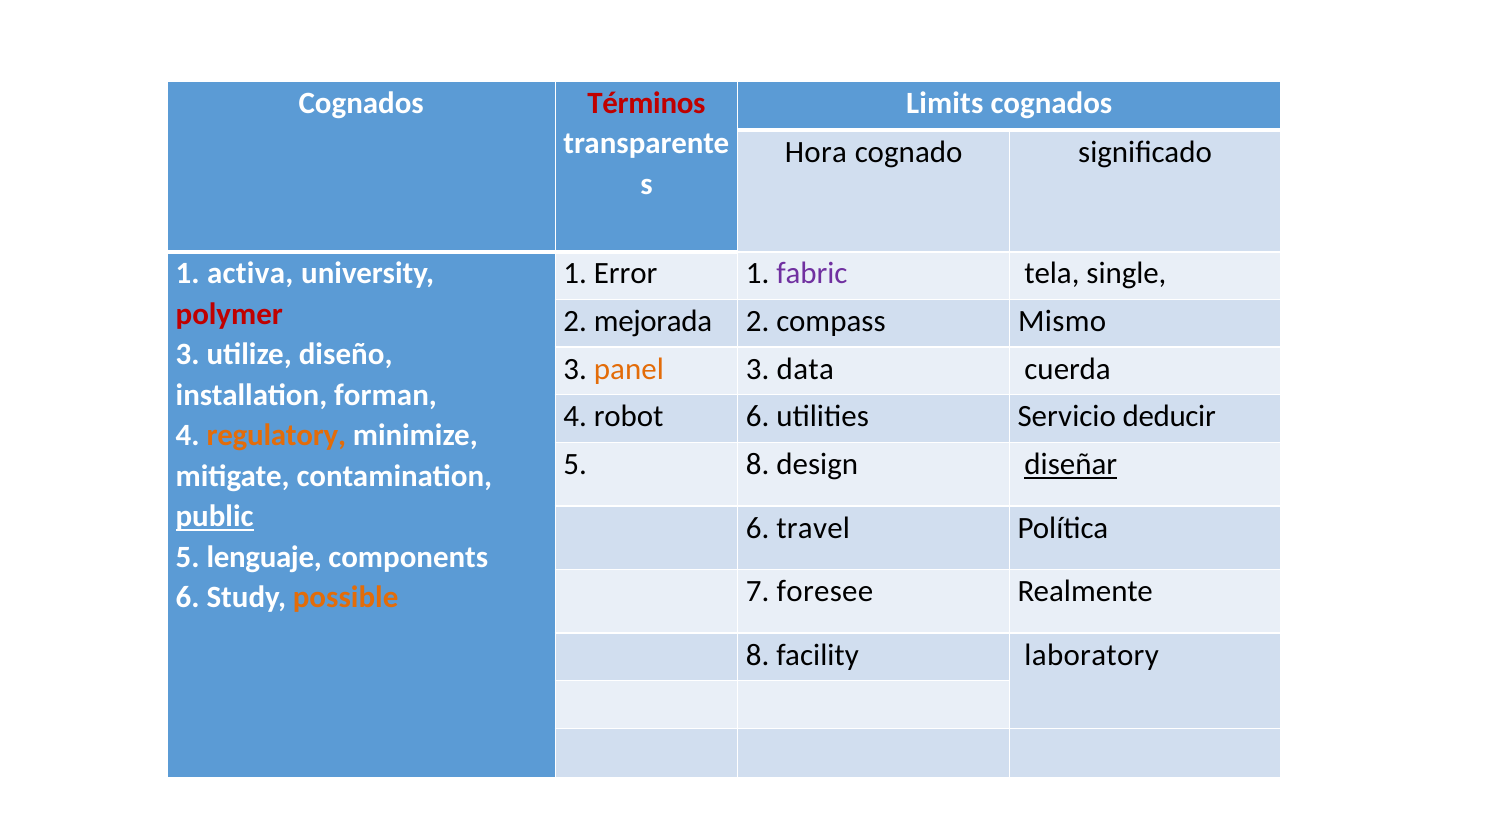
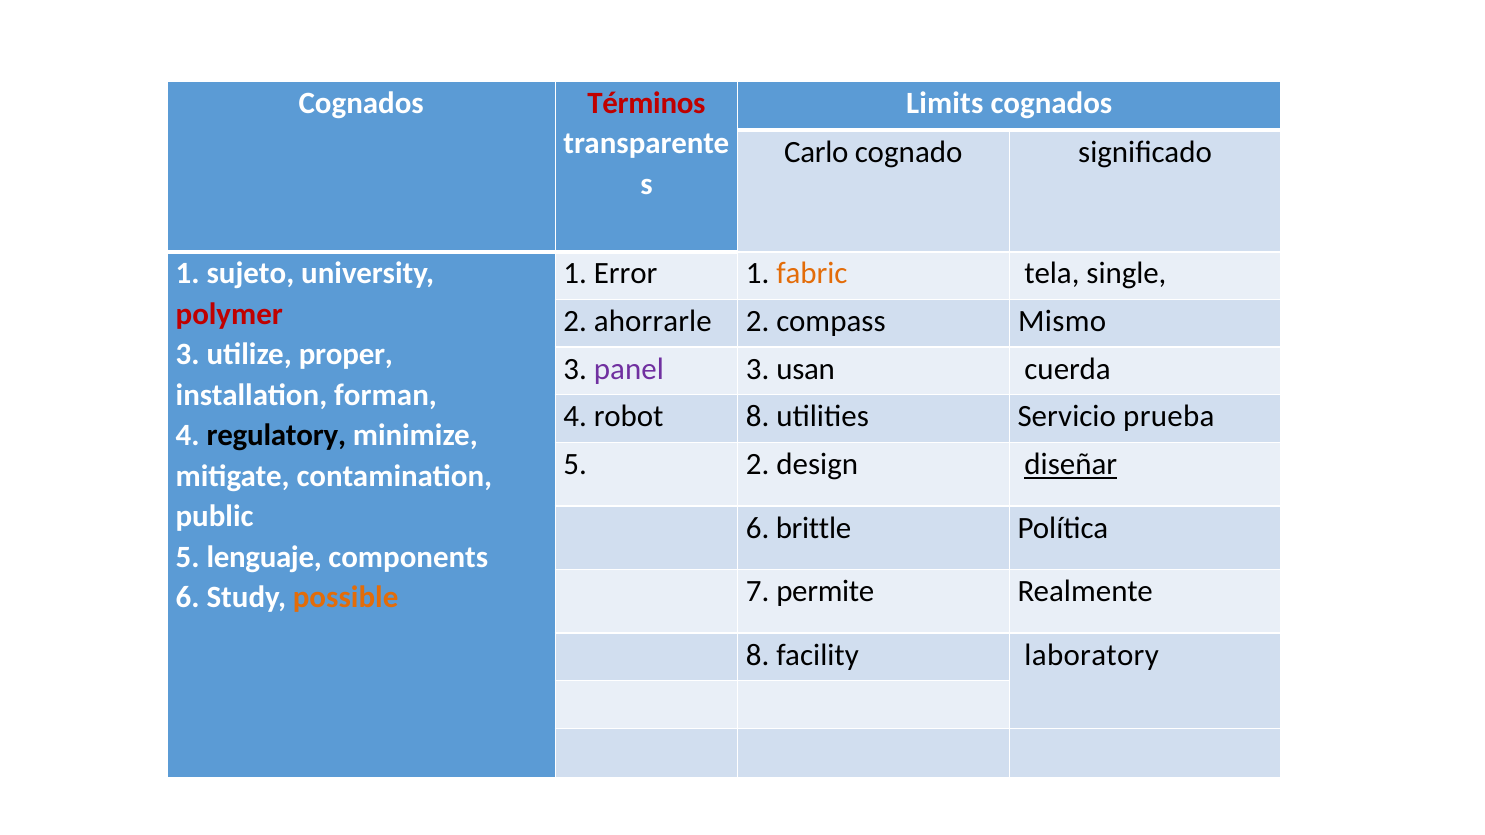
Hora: Hora -> Carlo (816, 152)
activa: activa -> sujeto (250, 274)
fabric colour: purple -> orange (812, 274)
mejorada: mejorada -> ahorrarle (653, 322)
diseño: diseño -> proper (346, 355)
panel colour: orange -> purple (629, 369)
data: data -> usan (806, 369)
robot 6: 6 -> 8 (758, 417)
deducir: deducir -> prueba (1169, 417)
regulatory colour: orange -> black (276, 436)
5 8: 8 -> 2 (758, 465)
public underline: present -> none (215, 517)
travel: travel -> brittle (813, 528)
foresee: foresee -> permite (825, 592)
